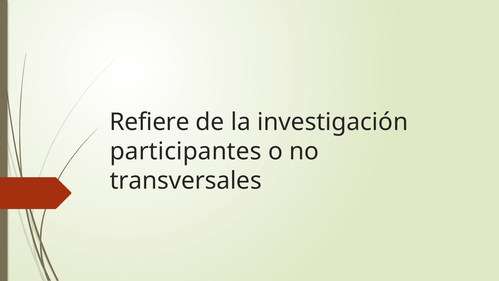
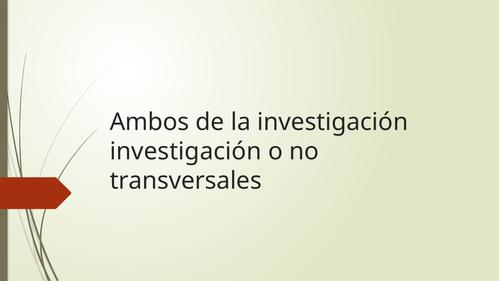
Refiere: Refiere -> Ambos (150, 122)
participantes: participantes -> investigación (186, 151)
